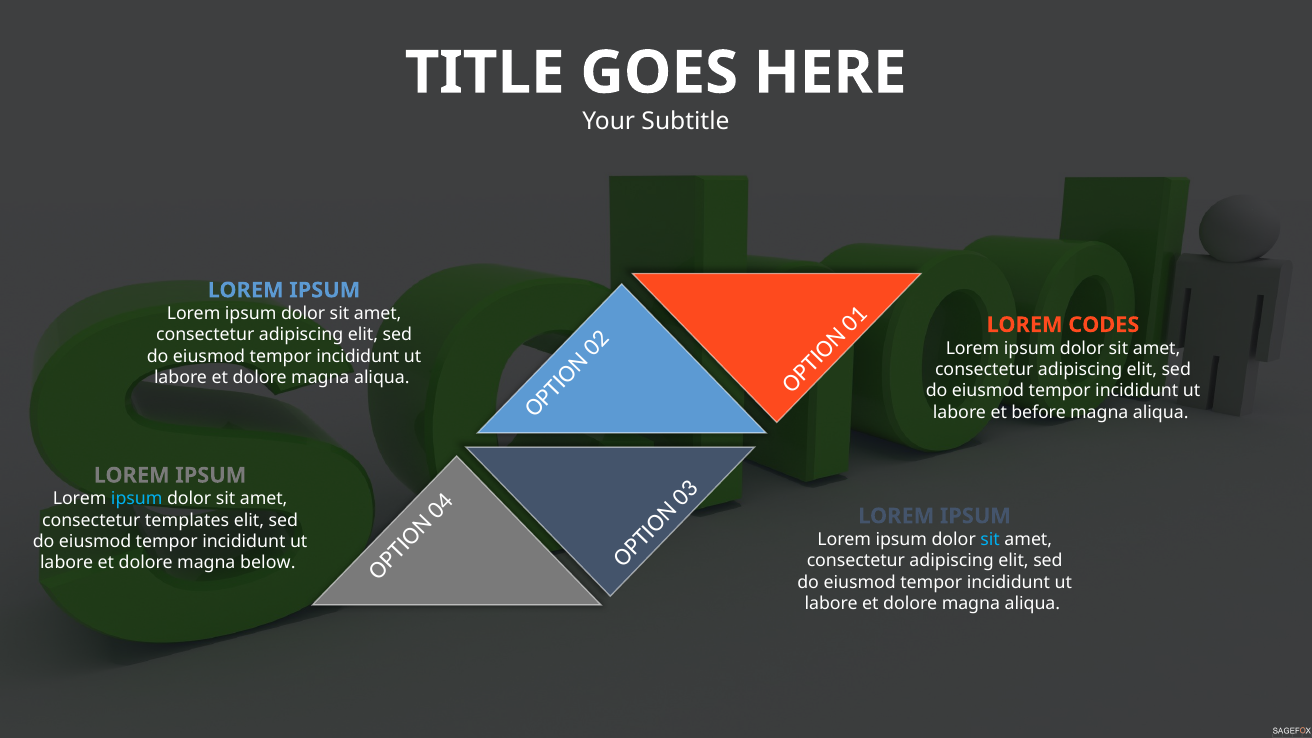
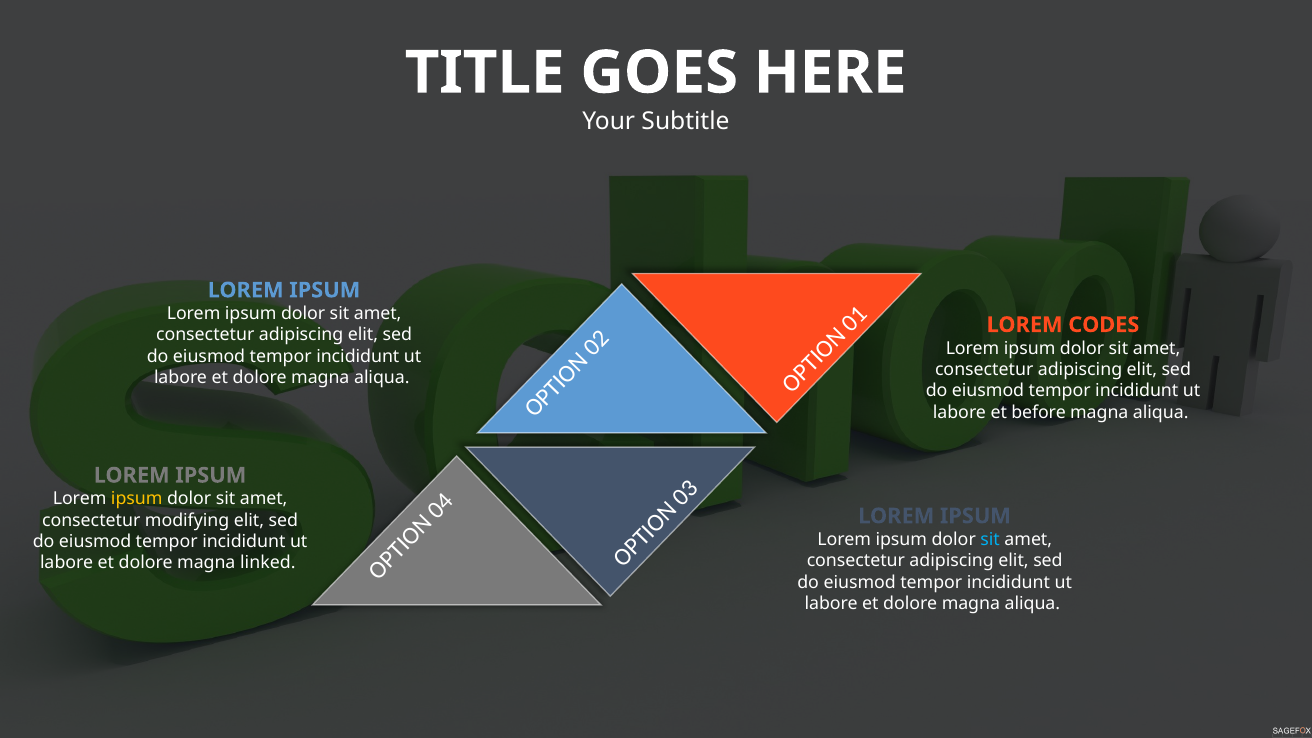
ipsum colour: light blue -> yellow (137, 499)
templates: templates -> modifying (187, 520)
below: below -> linked (268, 563)
